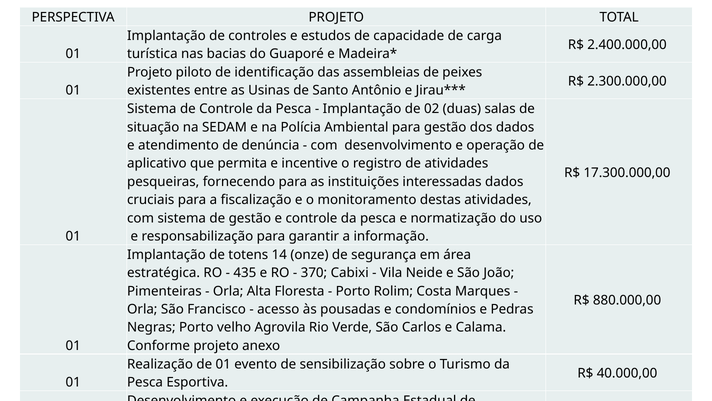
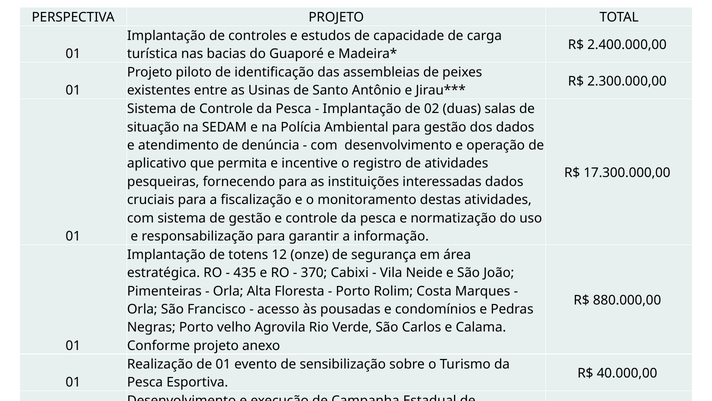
14: 14 -> 12 (279, 254)
